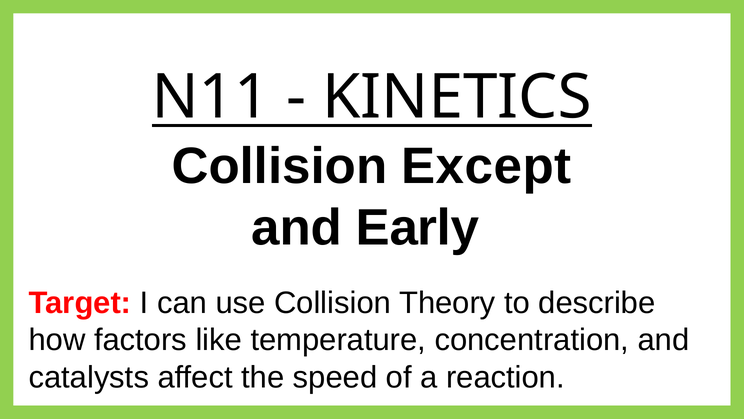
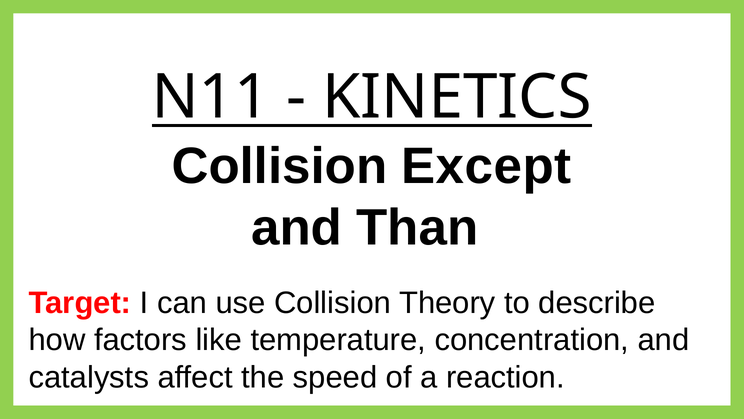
Early: Early -> Than (417, 228)
